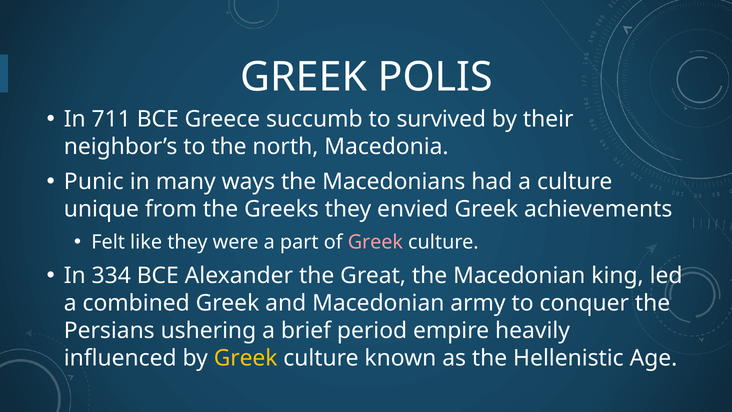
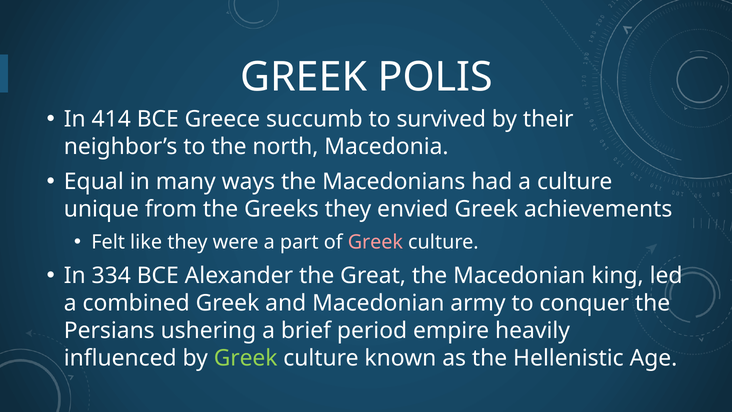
711: 711 -> 414 (111, 119)
Punic: Punic -> Equal (94, 182)
Greek colour: yellow -> light green (246, 358)
